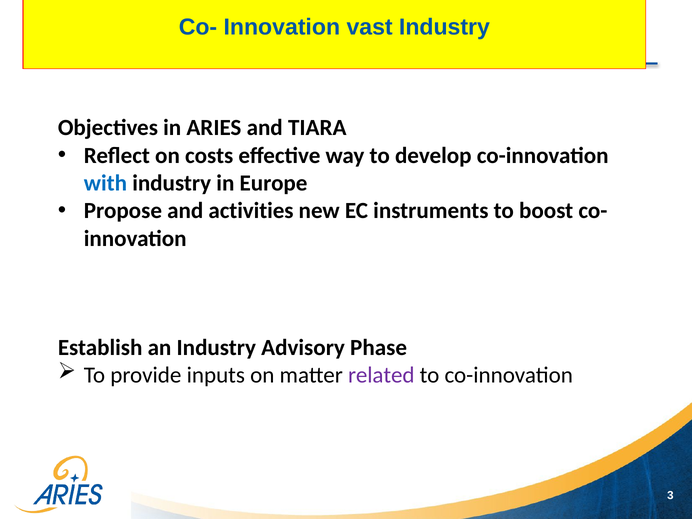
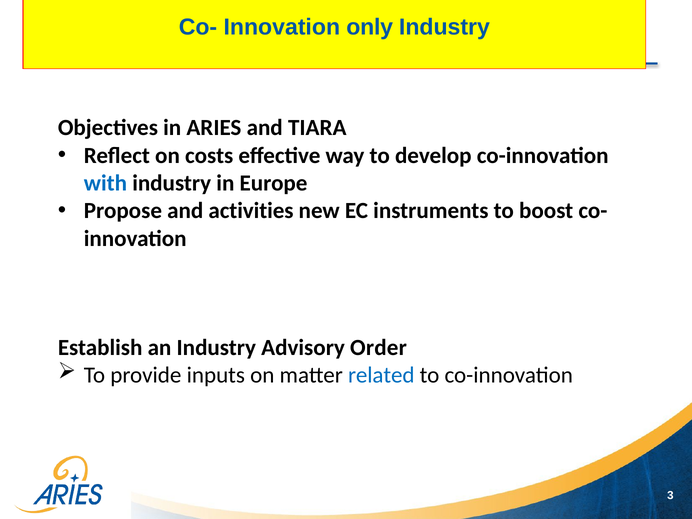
vast: vast -> only (370, 27)
Phase: Phase -> Order (378, 347)
related colour: purple -> blue (381, 375)
